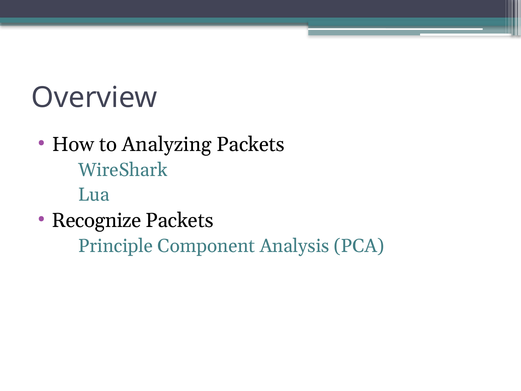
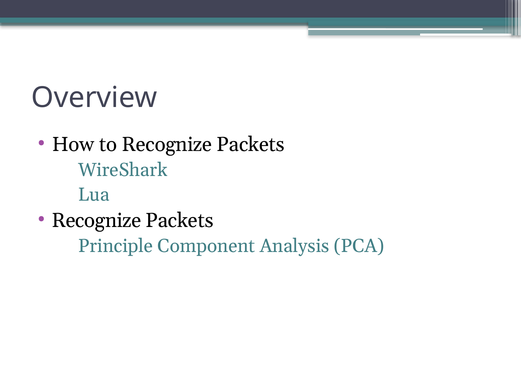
to Analyzing: Analyzing -> Recognize (167, 144)
